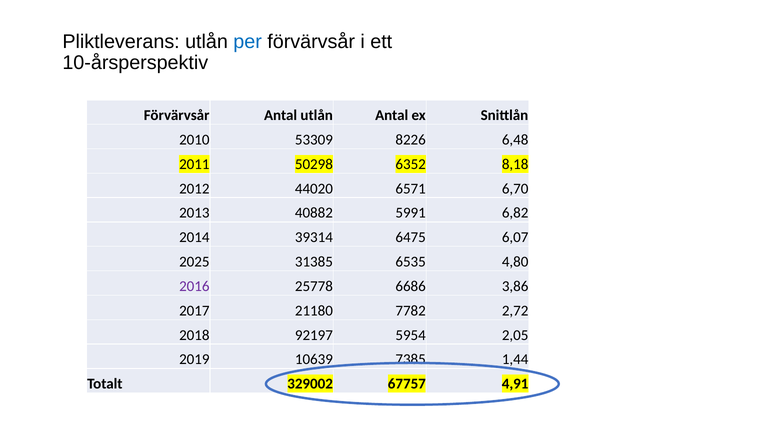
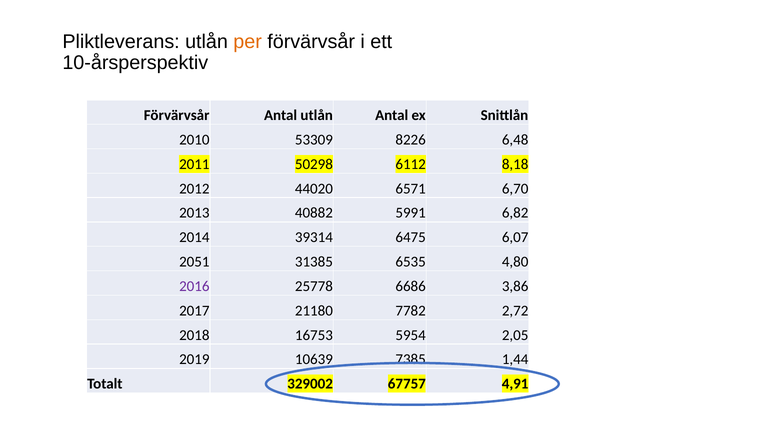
per colour: blue -> orange (248, 42)
6352: 6352 -> 6112 (411, 164)
2025: 2025 -> 2051 (194, 262)
92197: 92197 -> 16753 (314, 335)
